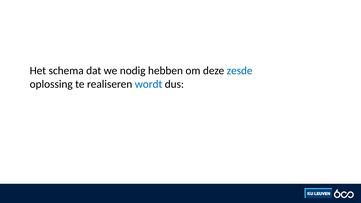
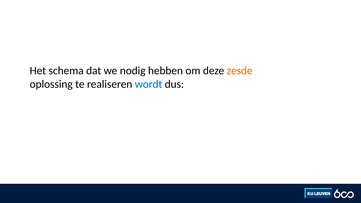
zesde colour: blue -> orange (240, 71)
